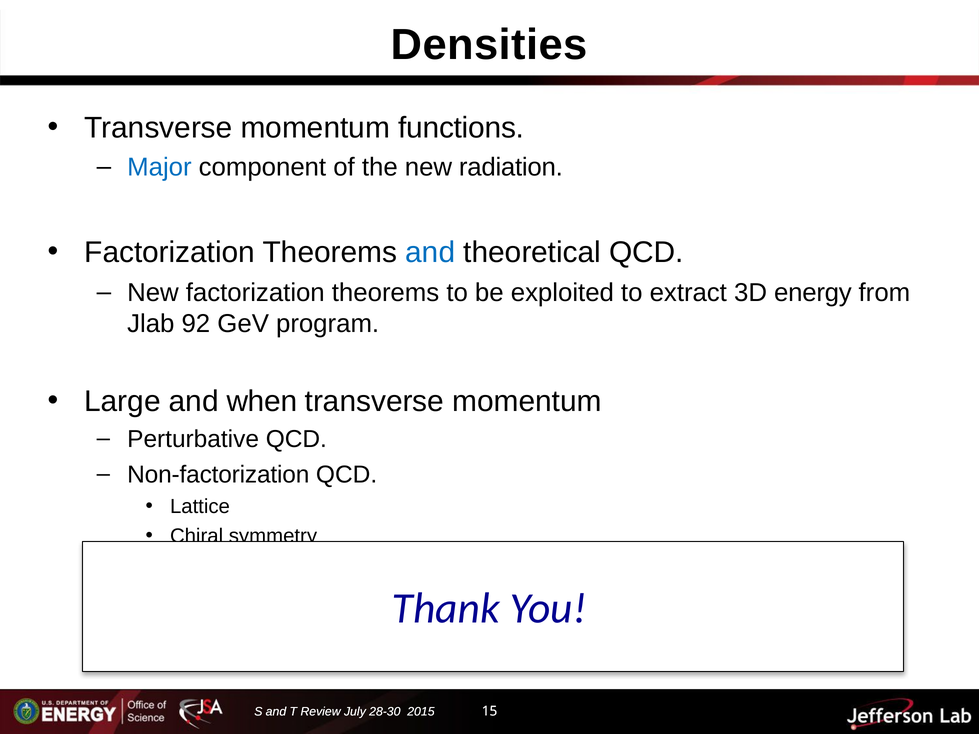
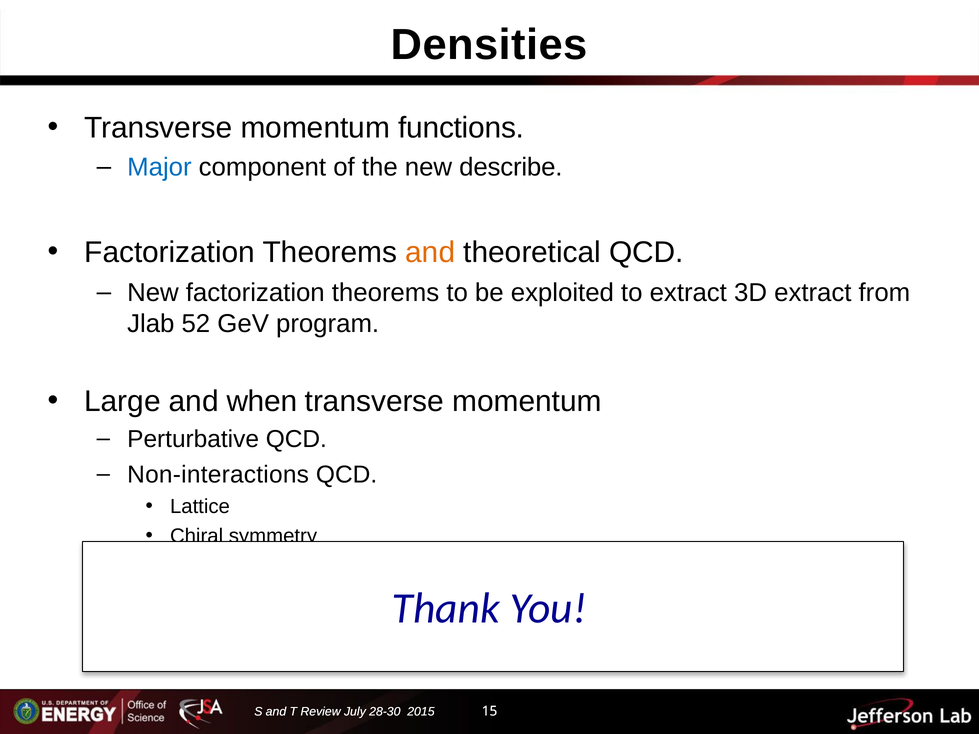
radiation: radiation -> describe (511, 167)
and colour: blue -> orange (430, 252)
3D energy: energy -> extract (813, 293)
92: 92 -> 52 (196, 324)
Non-factorization: Non-factorization -> Non-interactions (218, 475)
